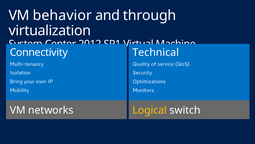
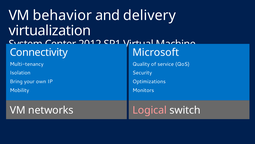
through: through -> delivery (149, 15)
Technical: Technical -> Microsoft (156, 52)
Logical colour: yellow -> pink (150, 110)
